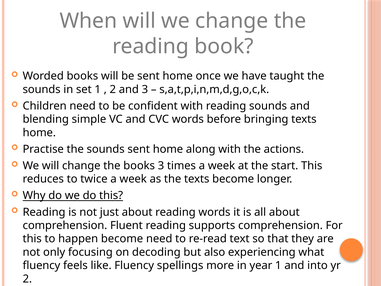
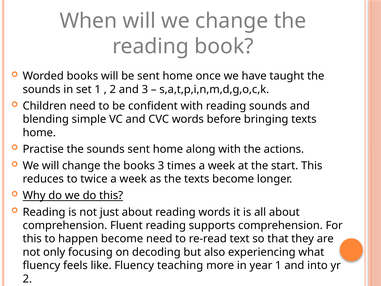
spellings: spellings -> teaching (180, 265)
